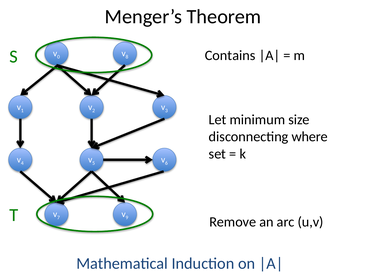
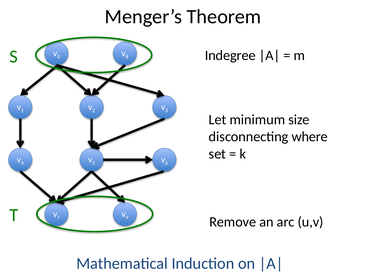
Contains: Contains -> Indegree (230, 55)
